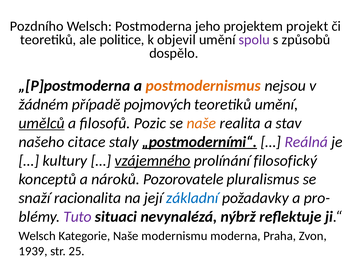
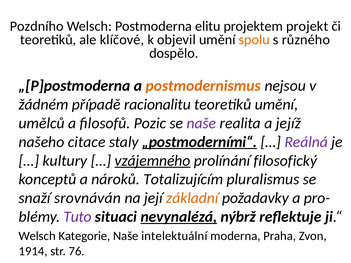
jeho: jeho -> elitu (208, 26)
politice: politice -> klíčové (122, 40)
spolu colour: purple -> orange (254, 40)
způsobů: způsobů -> různého (306, 40)
pojmových: pojmových -> racionalitu (157, 105)
umělců underline: present -> none (42, 123)
naše colour: orange -> purple (201, 123)
stav: stav -> jejíž (288, 123)
Pozorovatele: Pozorovatele -> Totalizujícím (183, 179)
racionalita: racionalita -> srovnáván (87, 198)
základní colour: blue -> orange (192, 198)
nevynalézá underline: none -> present (179, 217)
modernismu: modernismu -> intelektuální (174, 236)
1939: 1939 -> 1914 (33, 252)
25: 25 -> 76 (77, 252)
